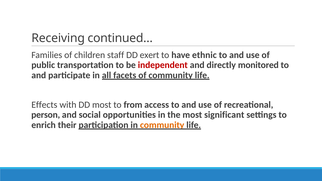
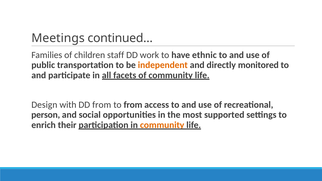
Receiving: Receiving -> Meetings (58, 38)
exert: exert -> work (149, 55)
independent colour: red -> orange (163, 65)
Effects: Effects -> Design (44, 105)
DD most: most -> from (102, 105)
significant: significant -> supported (224, 115)
